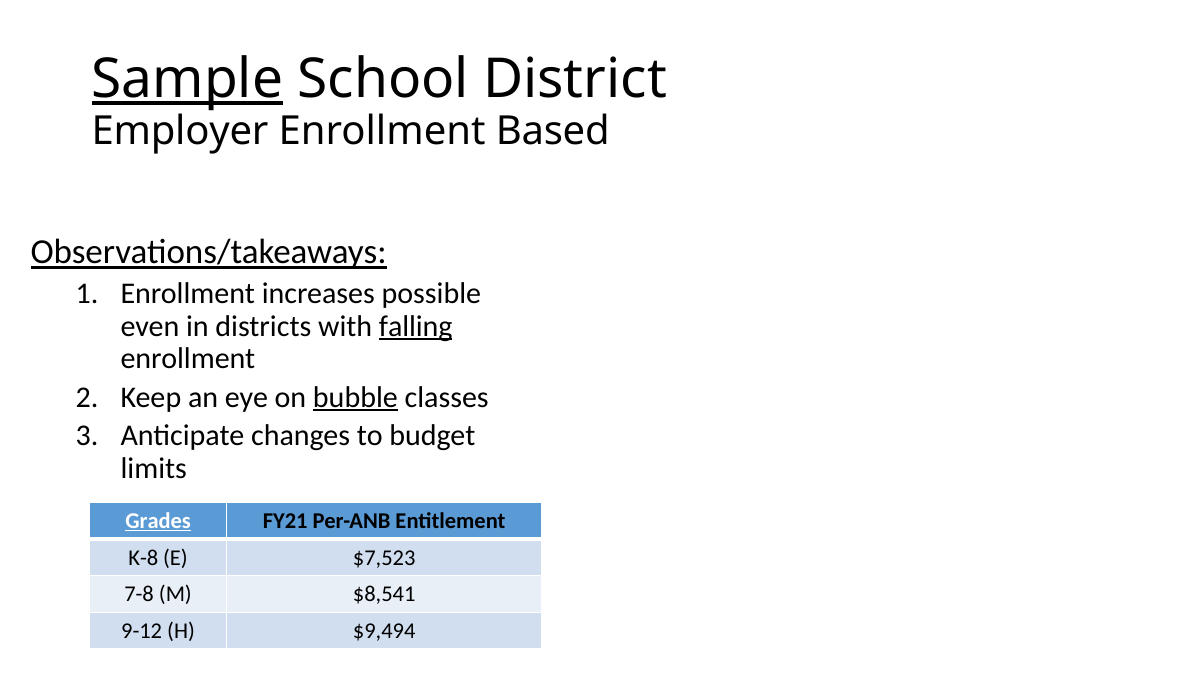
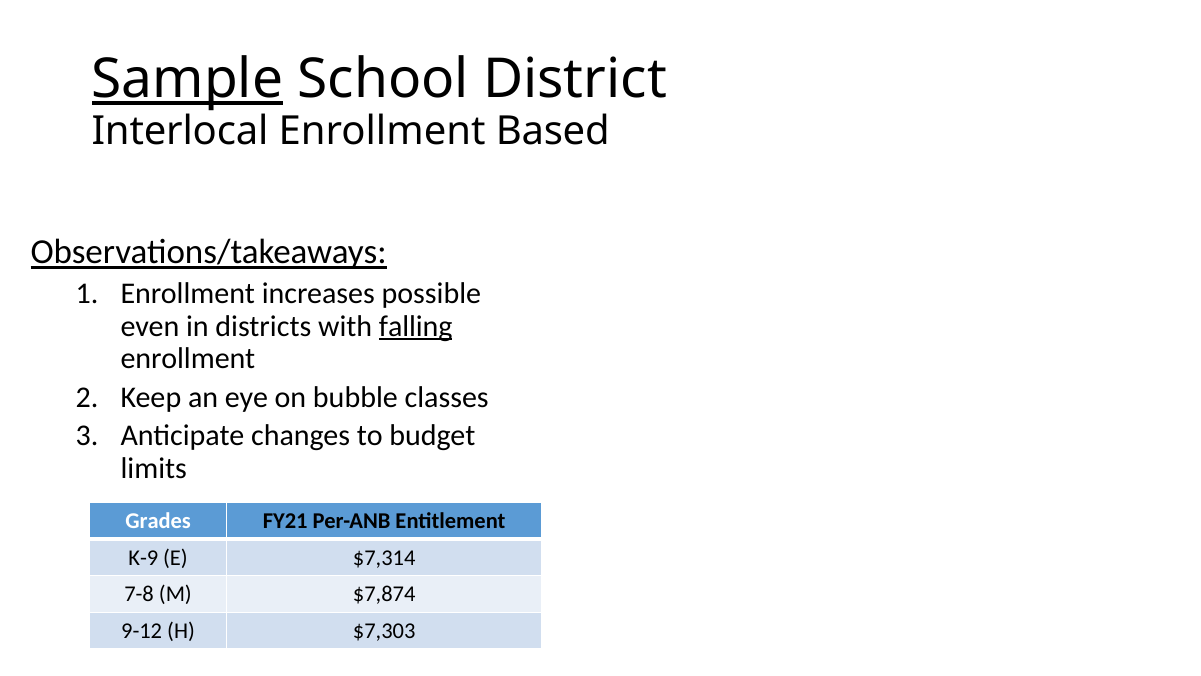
Employer: Employer -> Interlocal (180, 131)
bubble underline: present -> none (355, 397)
Grades underline: present -> none (158, 521)
K-8: K-8 -> K-9 (143, 557)
$7,523: $7,523 -> $7,314 (384, 557)
$8,541: $8,541 -> $7,874 (384, 594)
$9,494: $9,494 -> $7,303 (384, 630)
